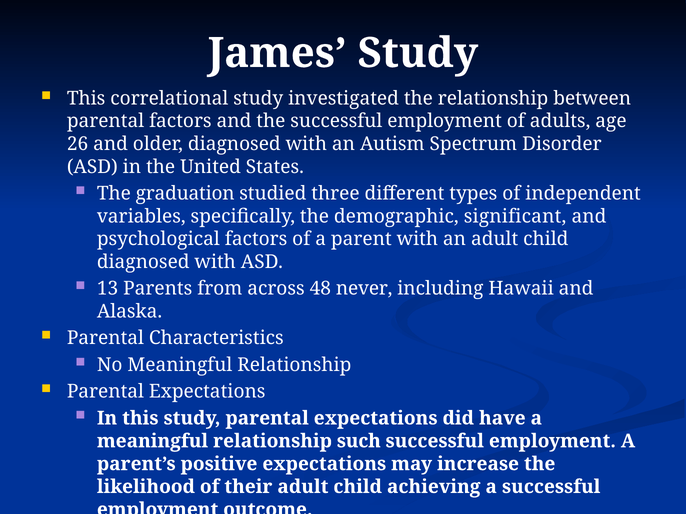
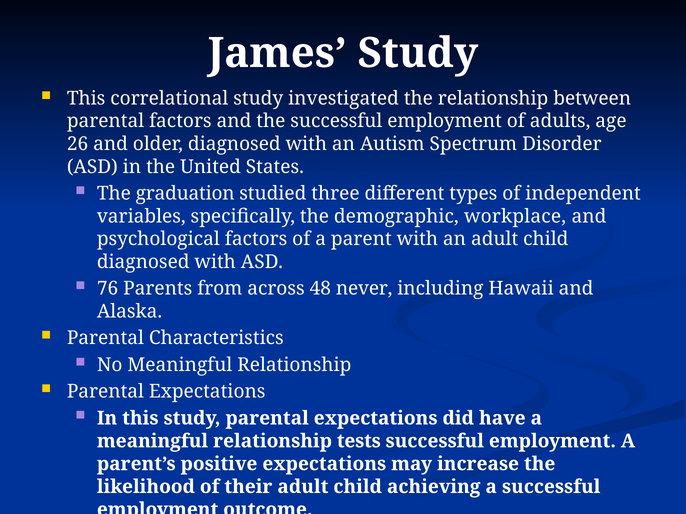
significant: significant -> workplace (515, 216)
13: 13 -> 76 (108, 289)
such: such -> tests (359, 441)
